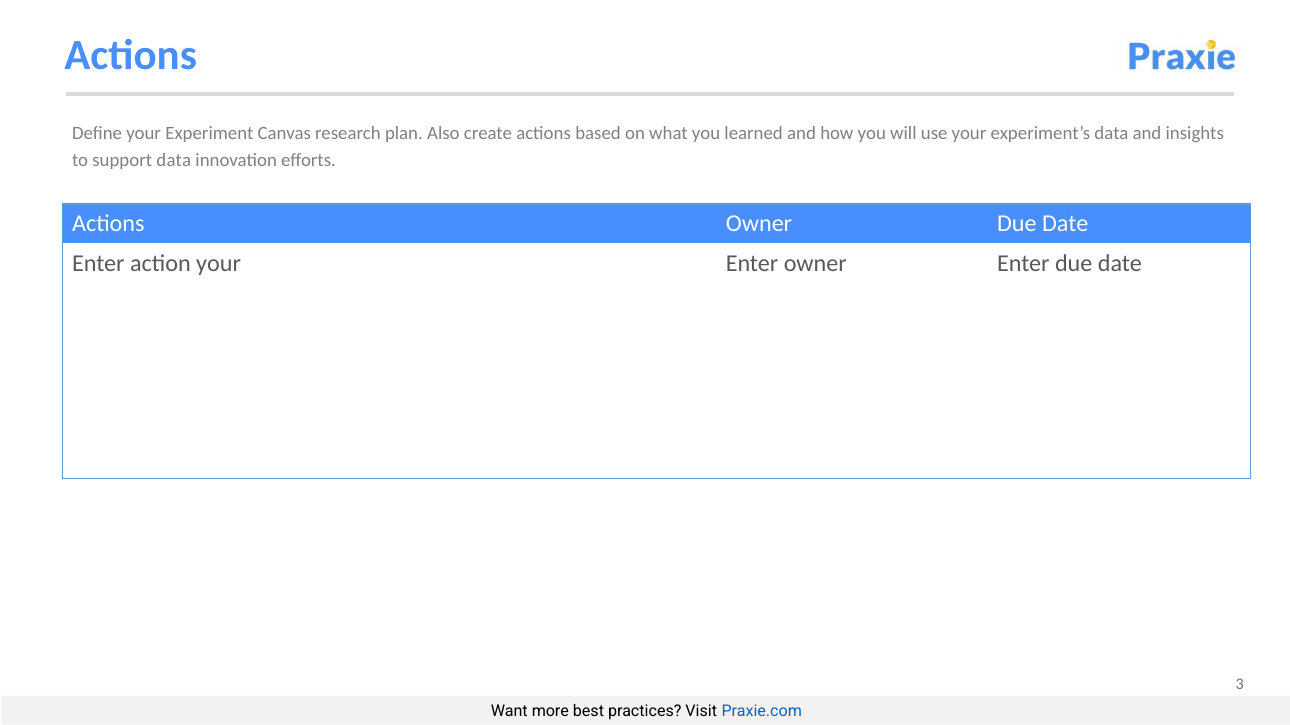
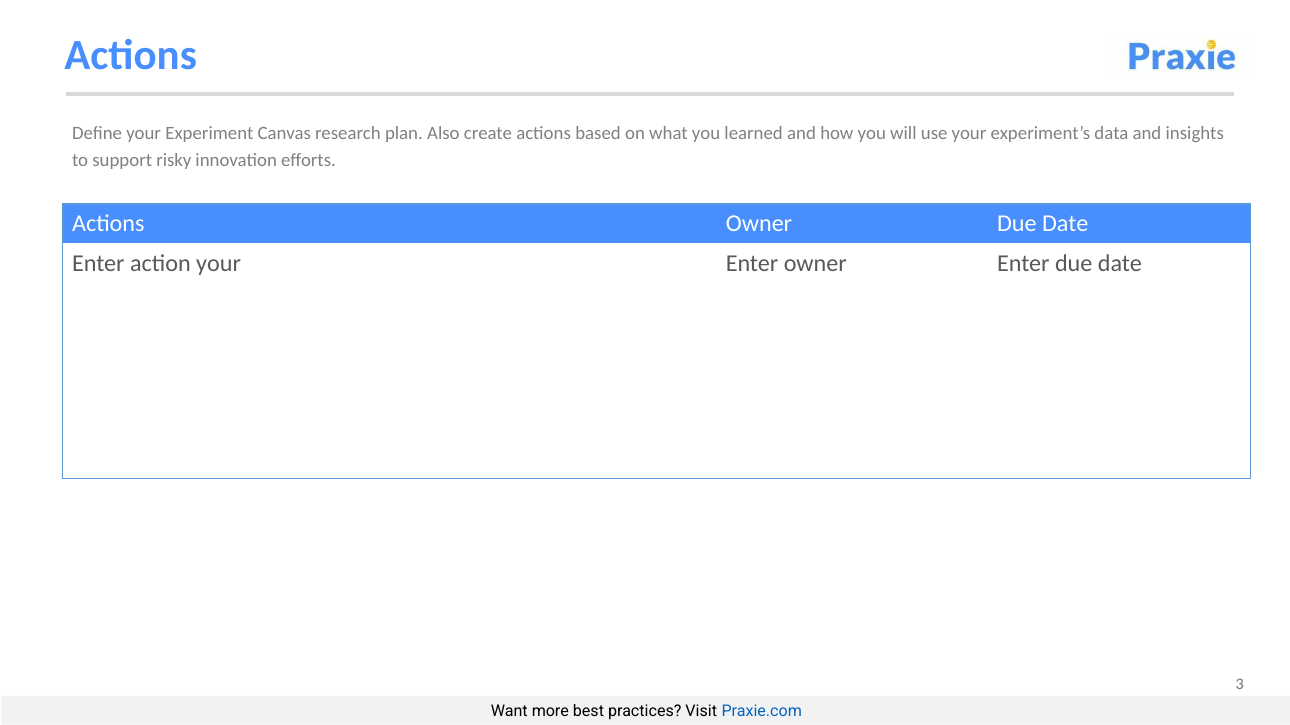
support data: data -> risky (174, 160)
